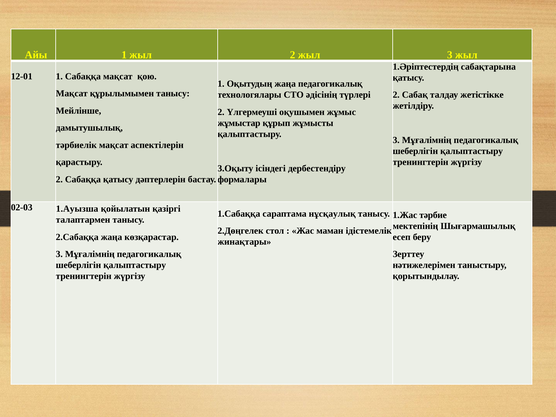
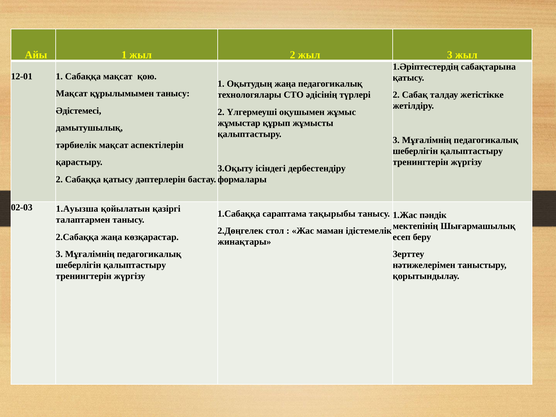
Мейлінше: Мейлінше -> Әдістемесі (79, 111)
нұсқаулық: нұсқаулық -> тақырыбы (332, 214)
тәрбие: тәрбие -> пәндік (433, 215)
